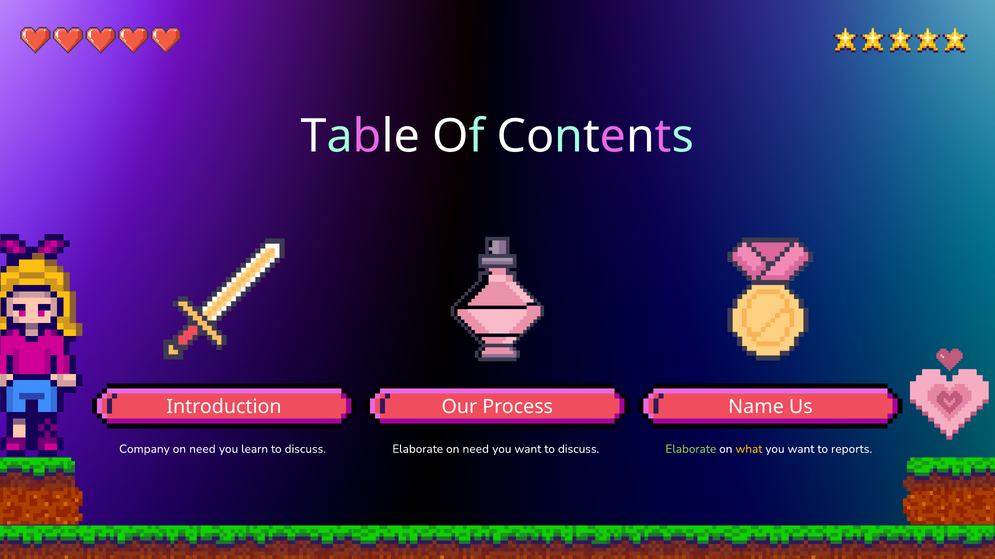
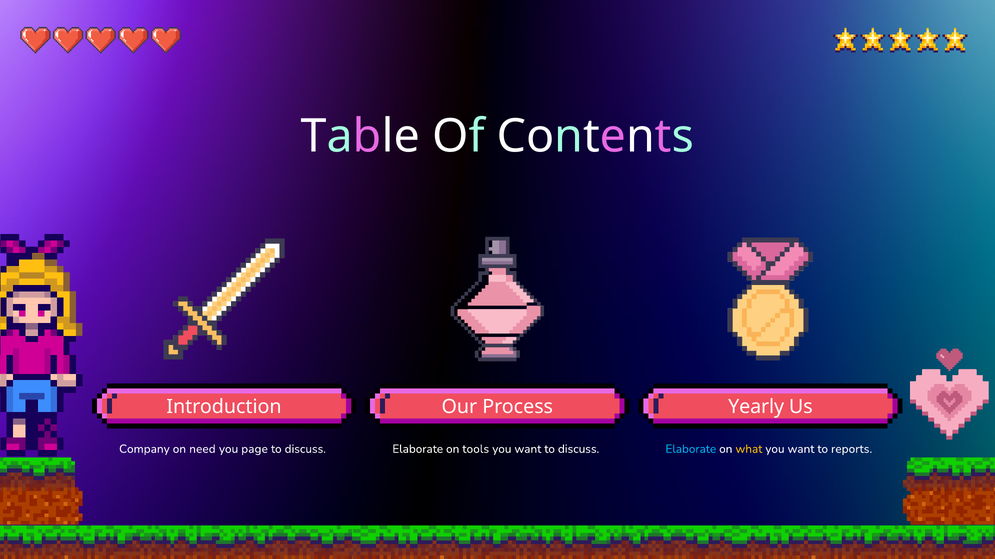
Name: Name -> Yearly (756, 407)
learn: learn -> page (255, 449)
Elaborate on need: need -> tools (476, 449)
Elaborate colour: light green -> light blue (691, 449)
